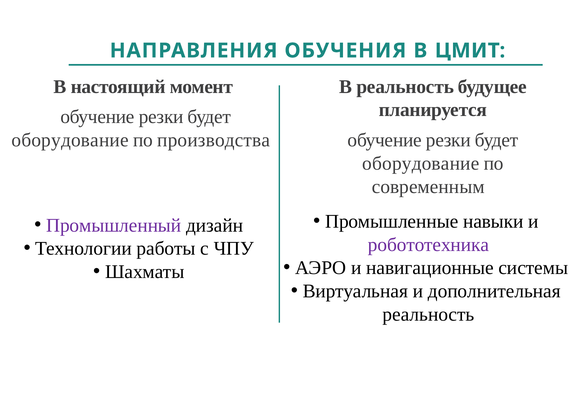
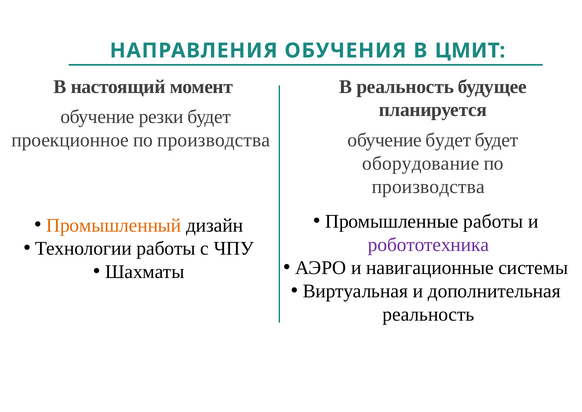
оборудование: оборудование -> проекционное (70, 140)
резки: резки -> будет (448, 140)
современным: современным -> производства (428, 186)
Промышленные навыки: навыки -> работы (493, 221)
Промышленный colour: purple -> orange (114, 225)
